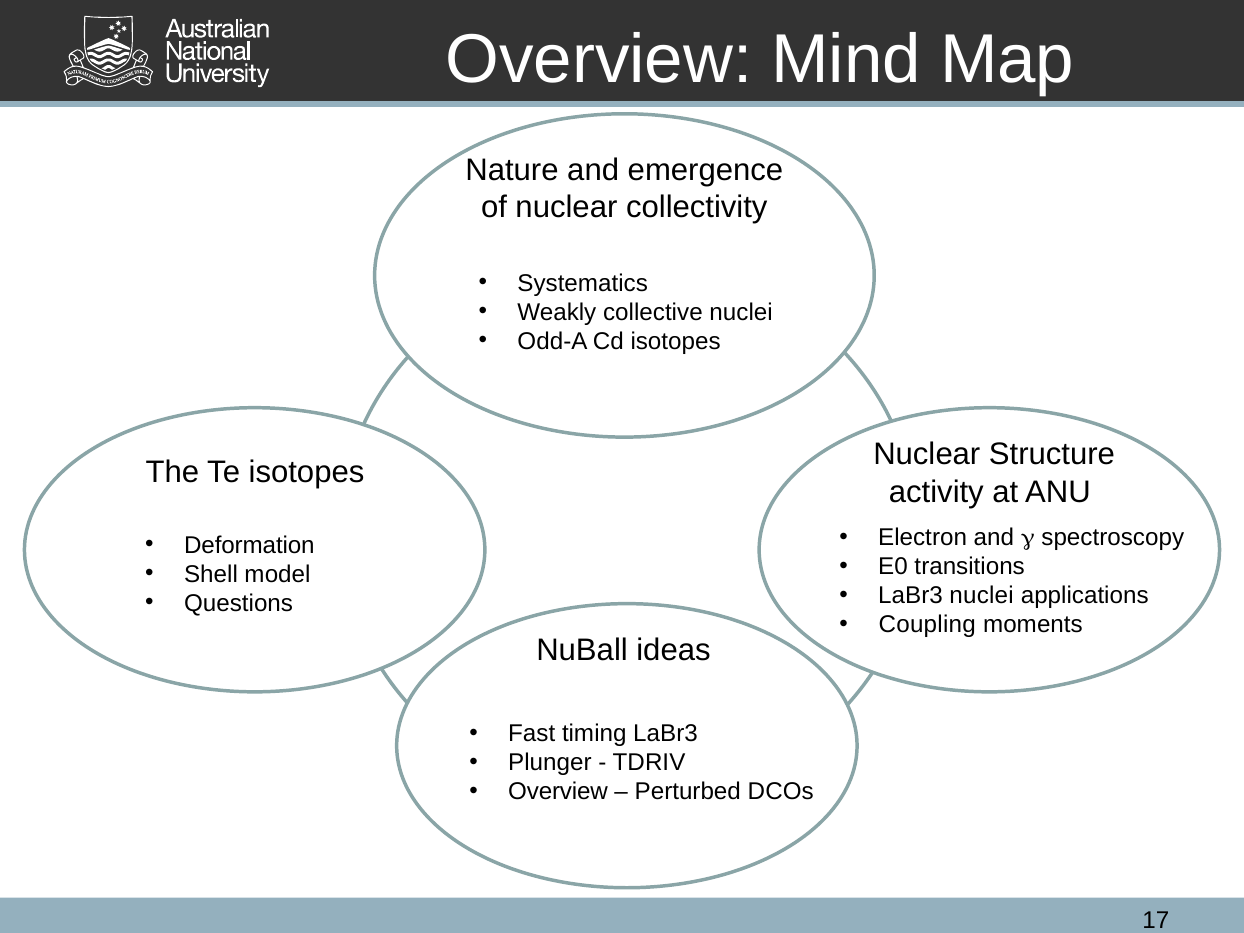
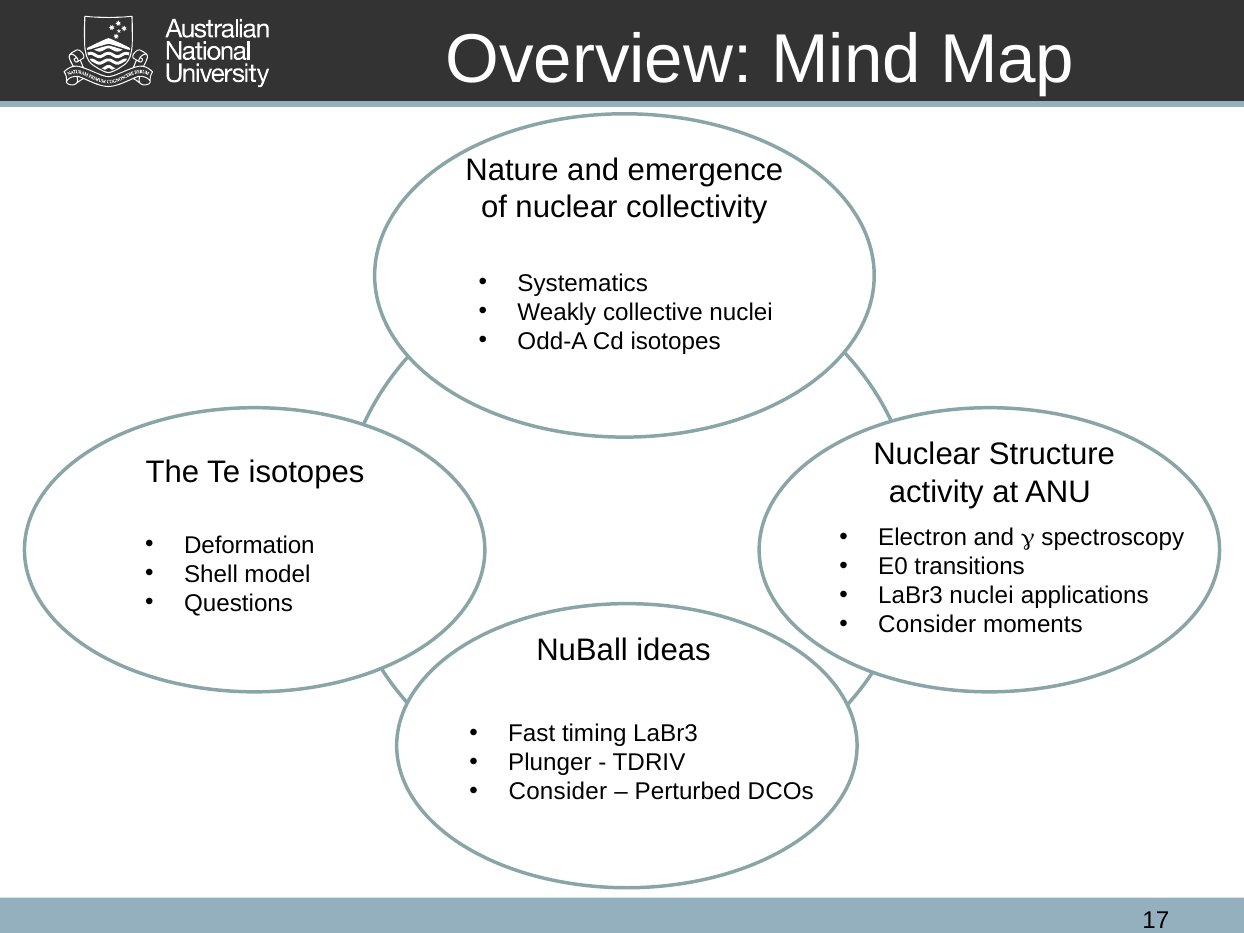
Coupling: Coupling -> Consider (927, 625)
Overview: Overview -> Consider (558, 792)
